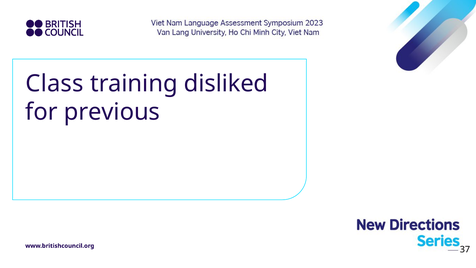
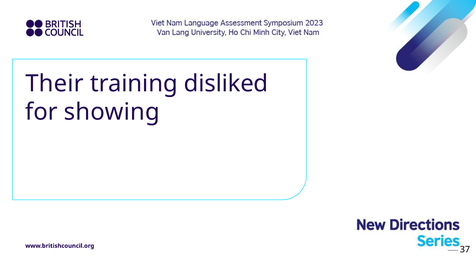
Class: Class -> Their (55, 83)
previous: previous -> showing (112, 112)
